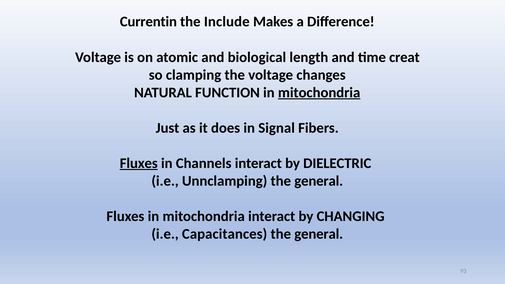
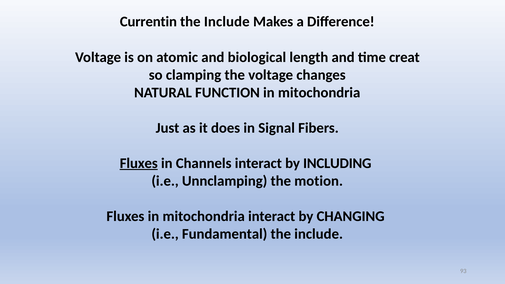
mitochondria underline: present -> none (319, 93)
DIELECTRIC: DIELECTRIC -> INCLUDING (337, 163)
Unnclamping the general: general -> motion (319, 181)
Capacitances: Capacitances -> Fundamental (225, 234)
general: general -> include (319, 234)
